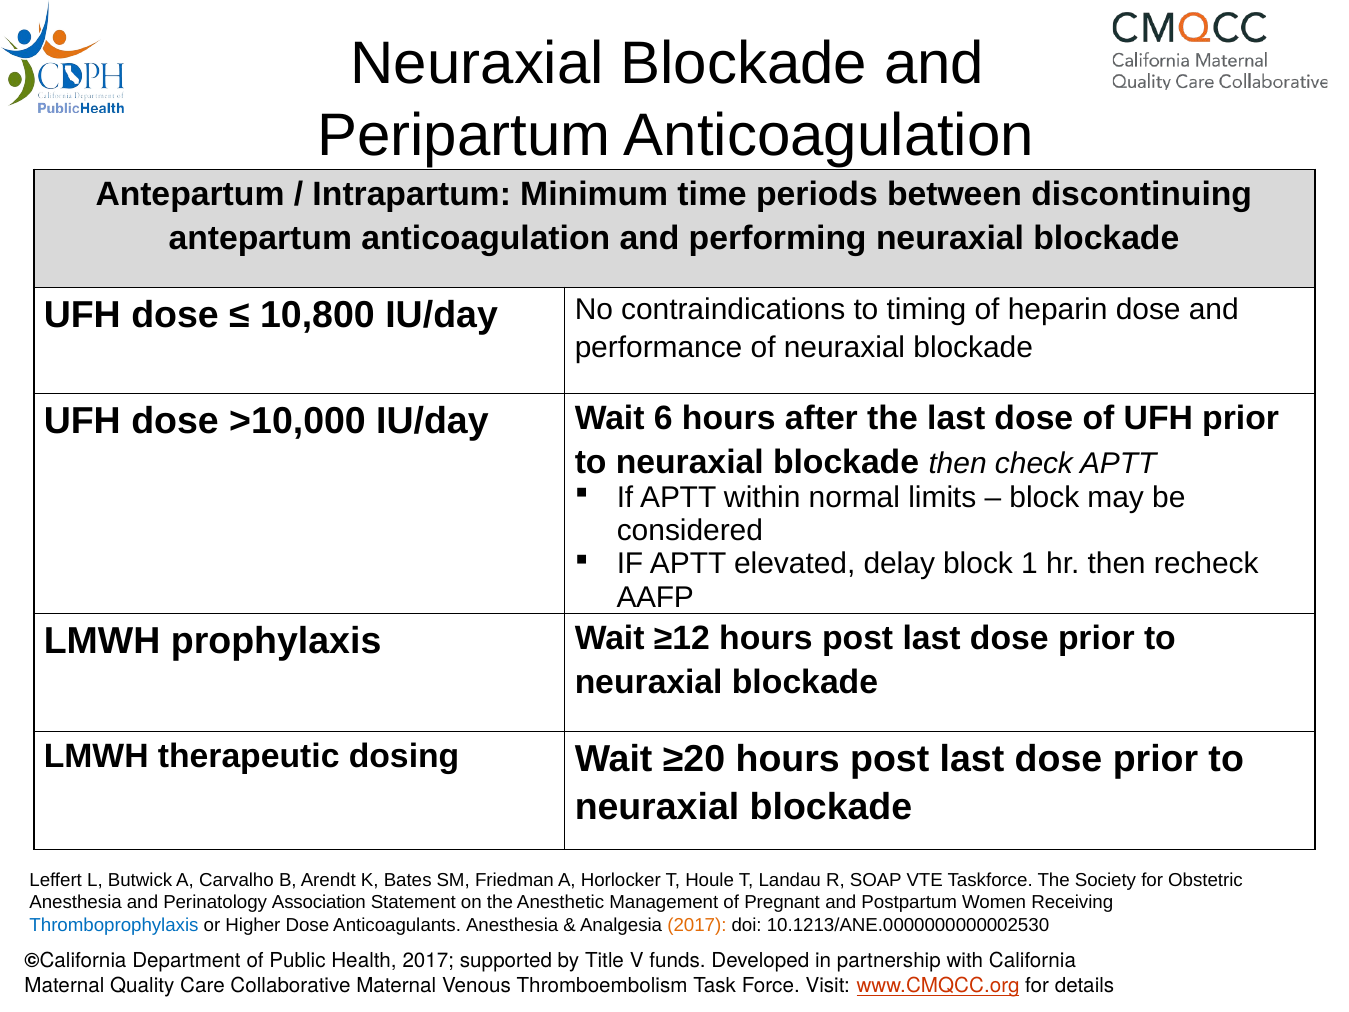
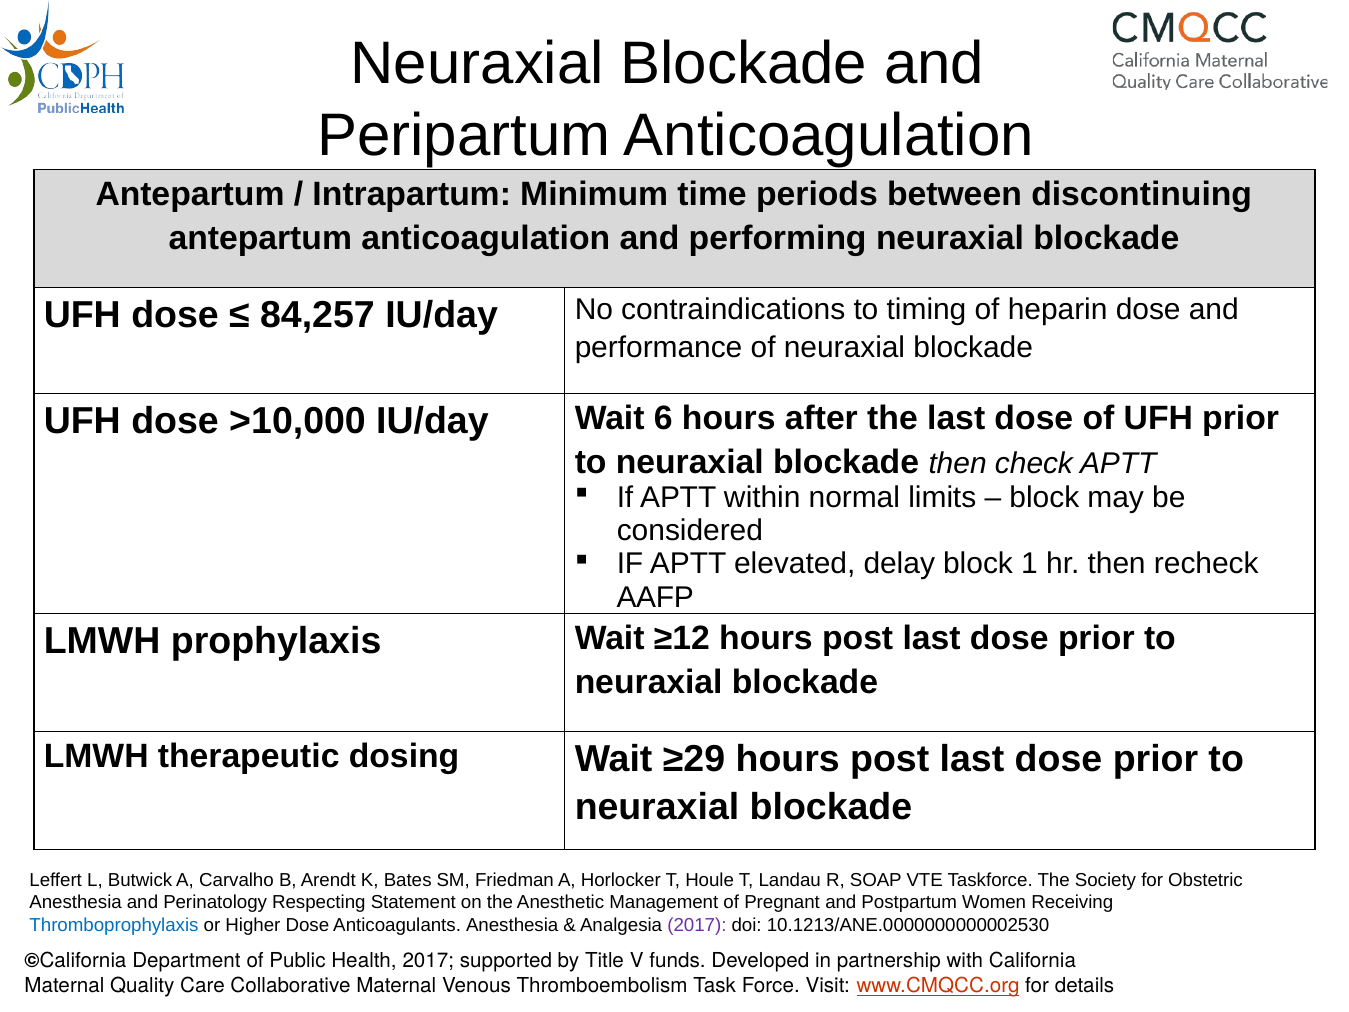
10,800: 10,800 -> 84,257 (317, 315)
≥20: ≥20 -> ≥29 (694, 759)
Association: Association -> Respecting (319, 902)
2017 colour: orange -> purple (697, 925)
